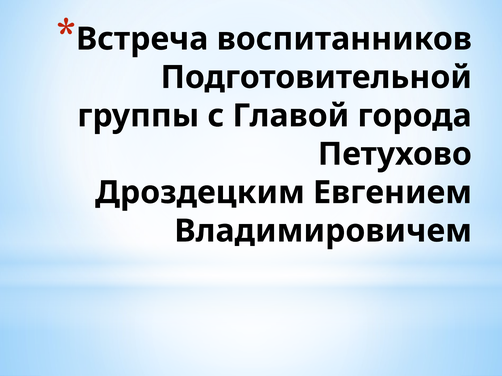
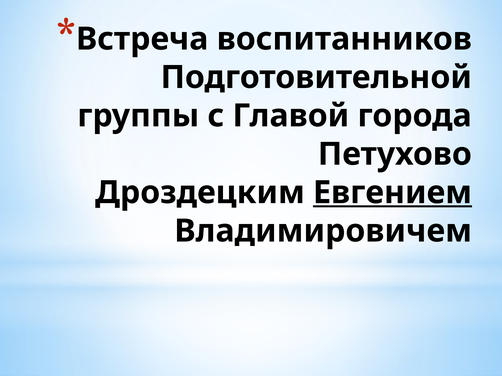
Евгением underline: none -> present (393, 193)
